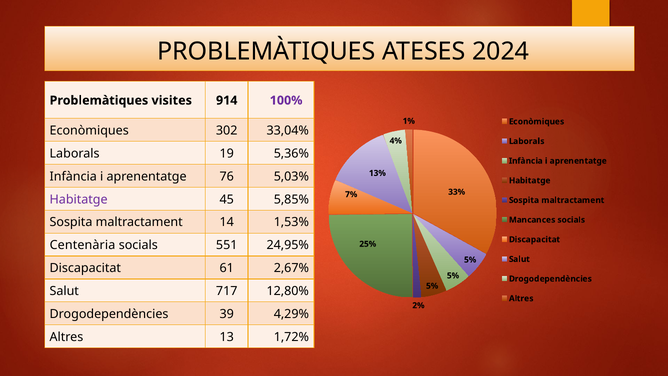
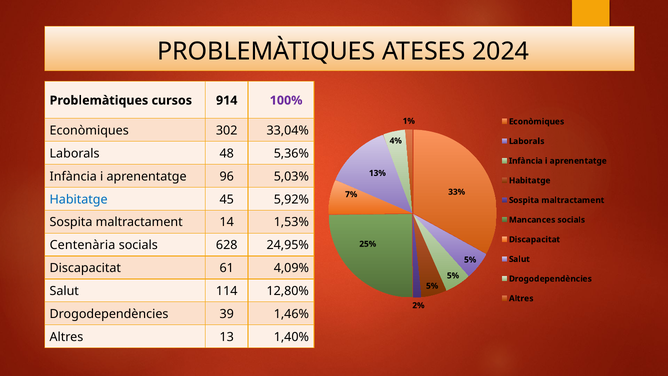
visites: visites -> cursos (172, 100)
19: 19 -> 48 (227, 153)
76: 76 -> 96 (227, 176)
Habitatge colour: purple -> blue (79, 199)
5,85%: 5,85% -> 5,92% (291, 199)
551: 551 -> 628 (227, 245)
2,67%: 2,67% -> 4,09% (291, 268)
717: 717 -> 114 (227, 291)
4,29%: 4,29% -> 1,46% (291, 314)
1,72%: 1,72% -> 1,40% (291, 337)
